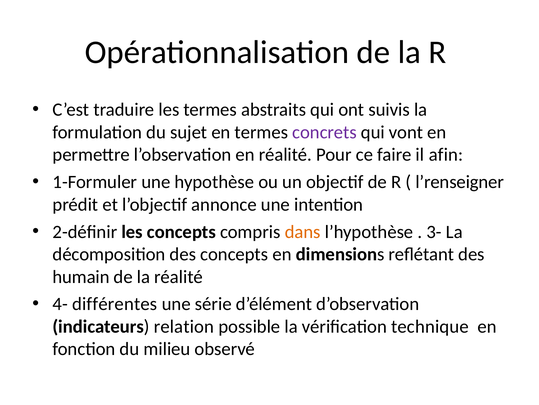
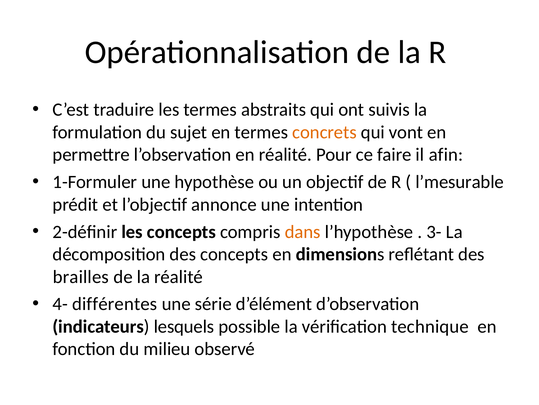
concrets colour: purple -> orange (325, 132)
l’renseigner: l’renseigner -> l’mesurable (460, 182)
humain: humain -> brailles (81, 276)
relation: relation -> lesquels (184, 326)
